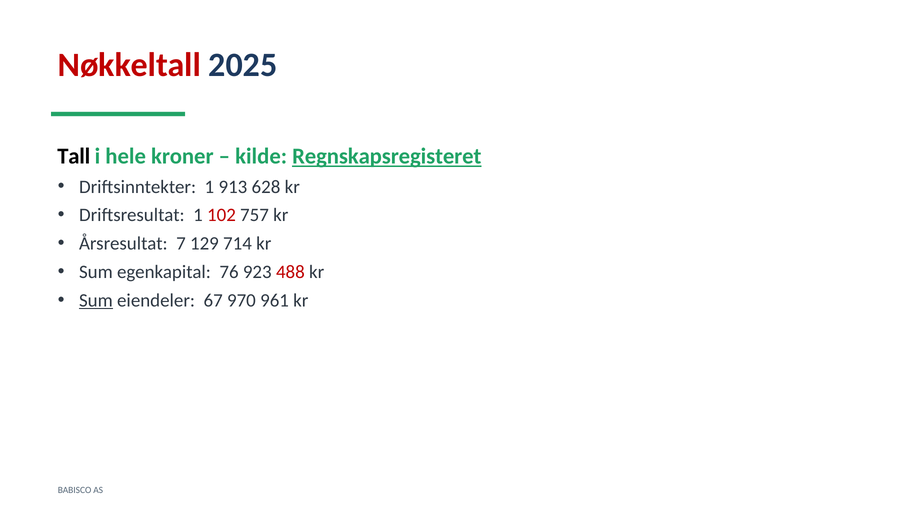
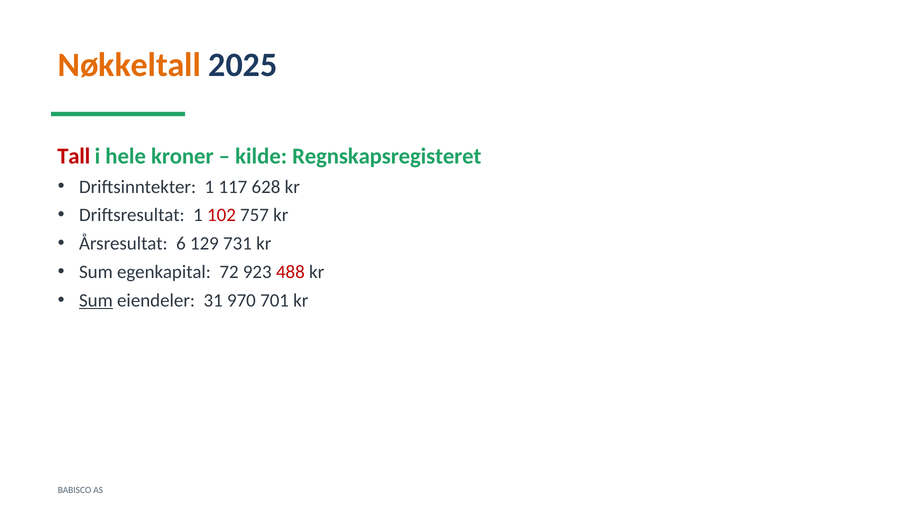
Nøkkeltall colour: red -> orange (129, 65)
Tall colour: black -> red (74, 156)
Regnskapsregisteret underline: present -> none (387, 156)
913: 913 -> 117 (233, 187)
7: 7 -> 6 (181, 243)
714: 714 -> 731 (237, 243)
76: 76 -> 72 (229, 272)
67: 67 -> 31 (213, 300)
961: 961 -> 701 (275, 300)
